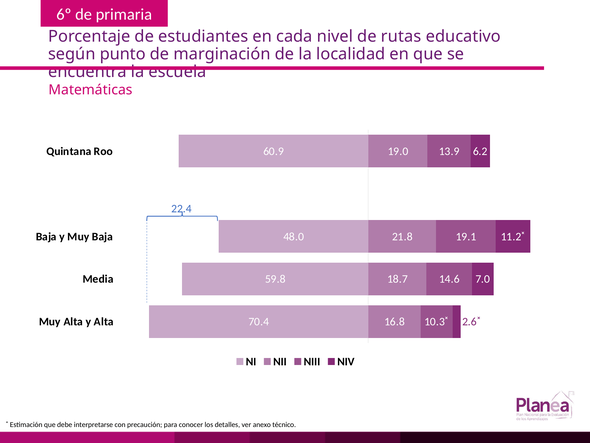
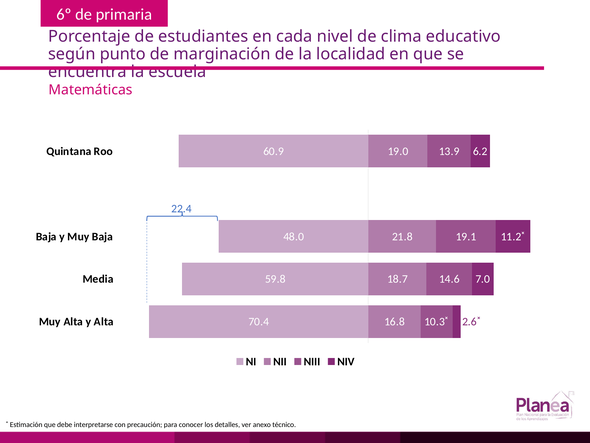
rutas: rutas -> clima (401, 36)
